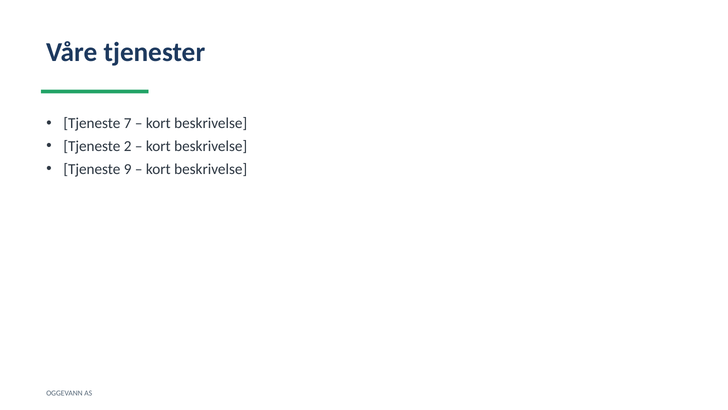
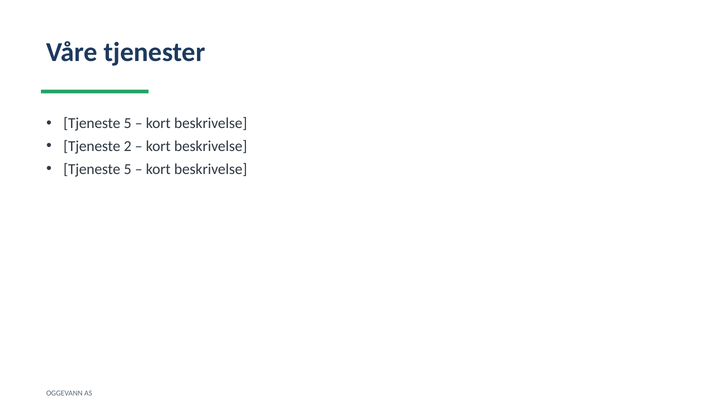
7: 7 -> 5 (128, 123)
9: 9 -> 5 (128, 169)
